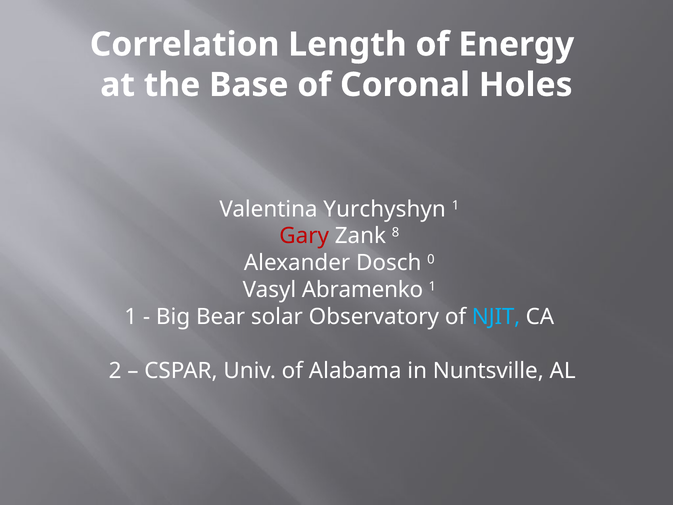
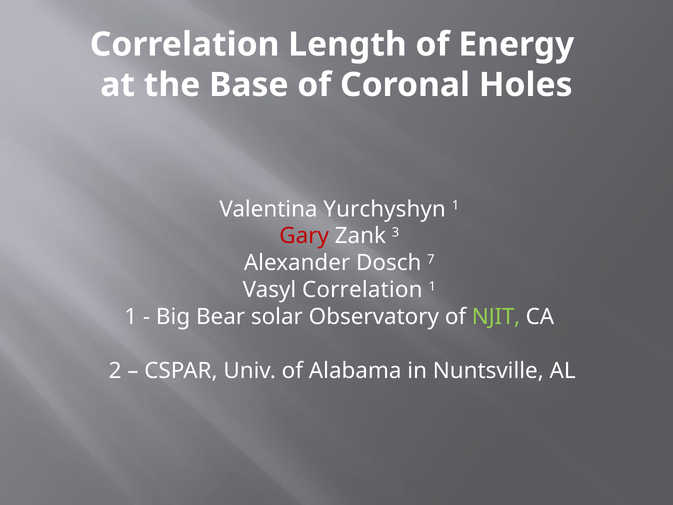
8: 8 -> 3 (396, 232)
0: 0 -> 7 (431, 259)
Vasyl Abramenko: Abramenko -> Correlation (362, 290)
NJIT colour: light blue -> light green (496, 317)
